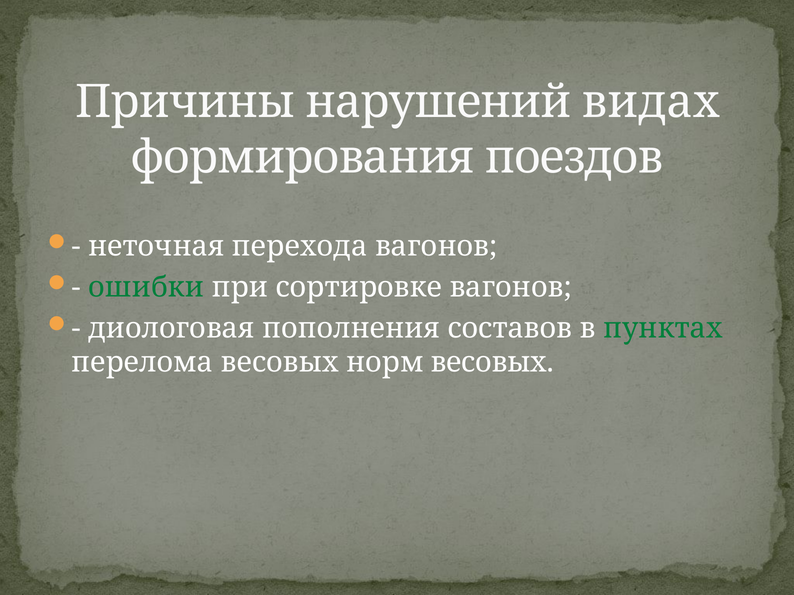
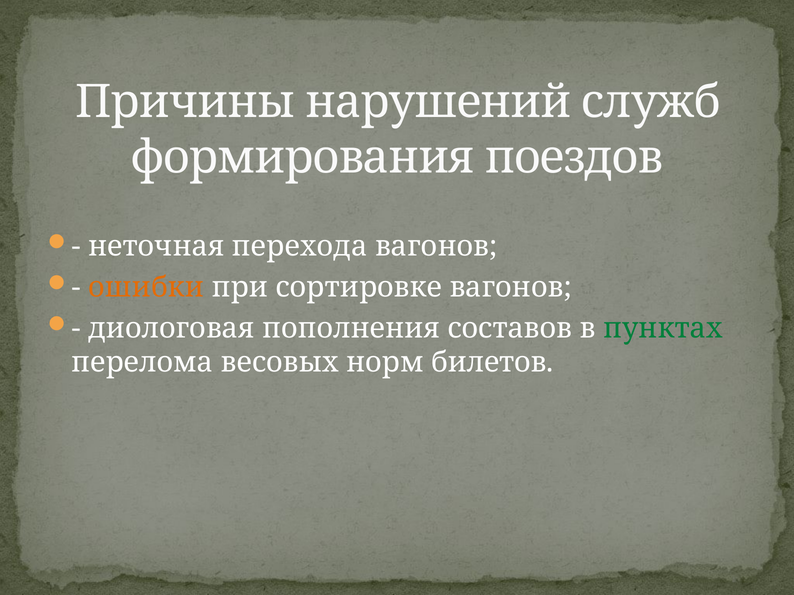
видах: видах -> служб (651, 102)
ошибки colour: green -> orange (146, 287)
норм весовых: весовых -> билетов (492, 363)
